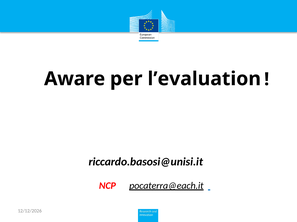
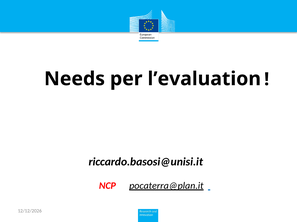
Aware: Aware -> Needs (75, 79)
pocaterra@each.it: pocaterra@each.it -> pocaterra@plan.it (166, 186)
